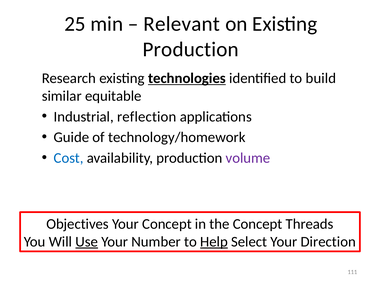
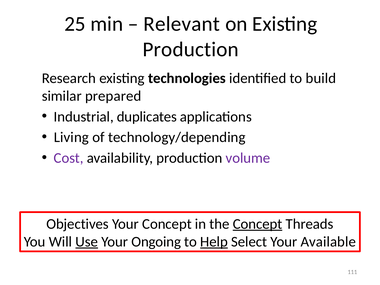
technologies underline: present -> none (187, 78)
equitable: equitable -> prepared (113, 96)
reflection: reflection -> duplicates (147, 117)
Guide: Guide -> Living (71, 137)
technology/homework: technology/homework -> technology/depending (177, 137)
Cost colour: blue -> purple (69, 158)
Concept underline: none -> present (258, 224)
Number: Number -> Ongoing (156, 242)
Direction: Direction -> Available (328, 242)
